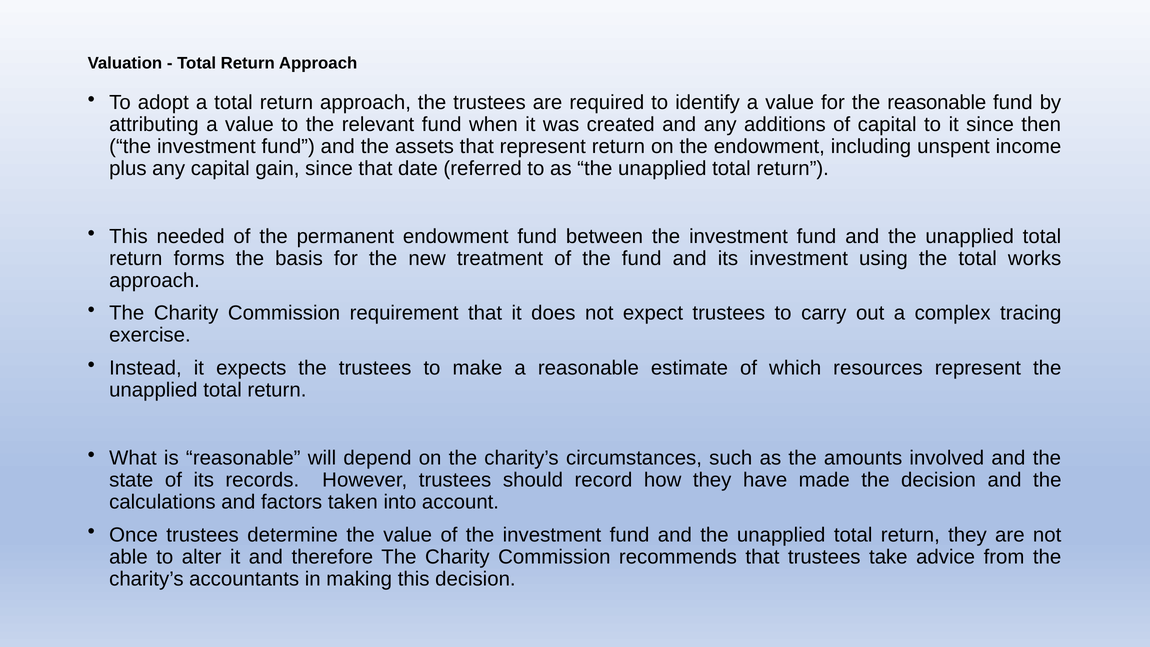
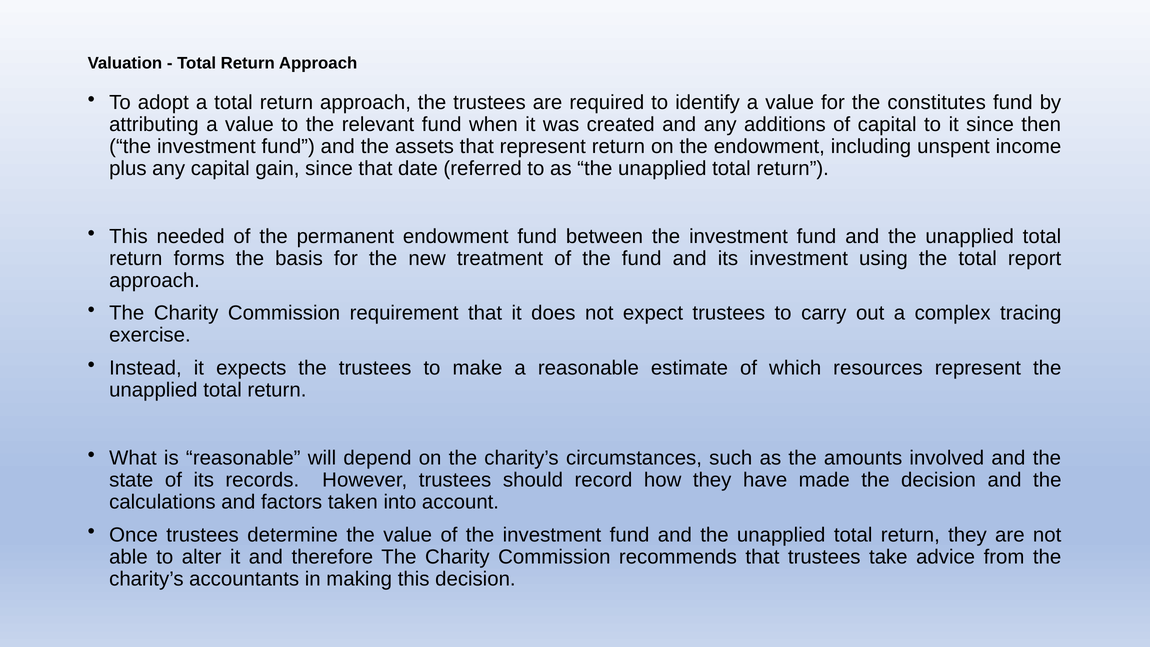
the reasonable: reasonable -> constitutes (937, 102)
works: works -> report (1035, 258)
